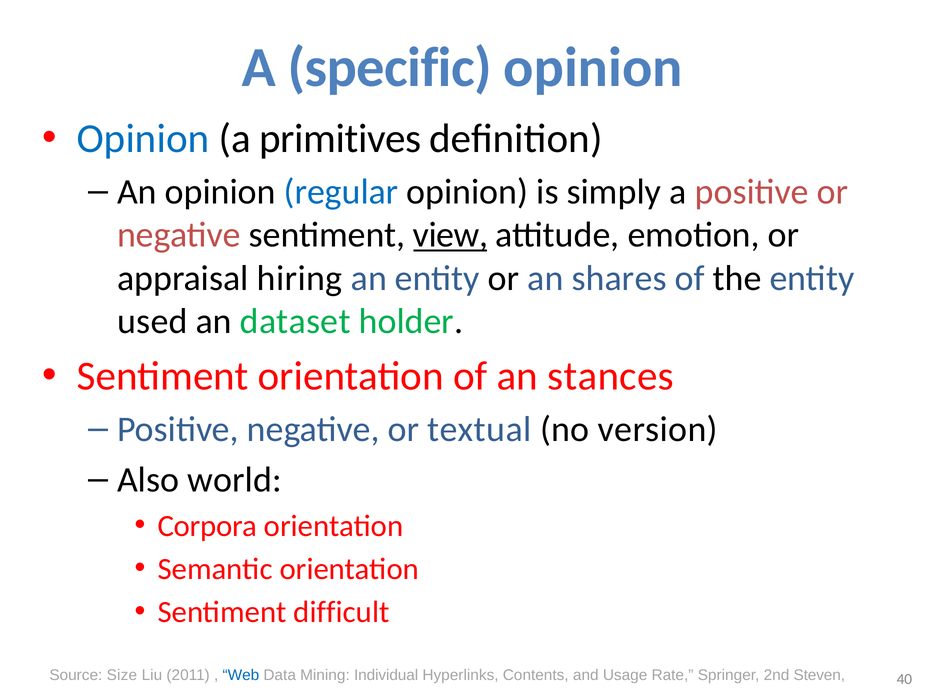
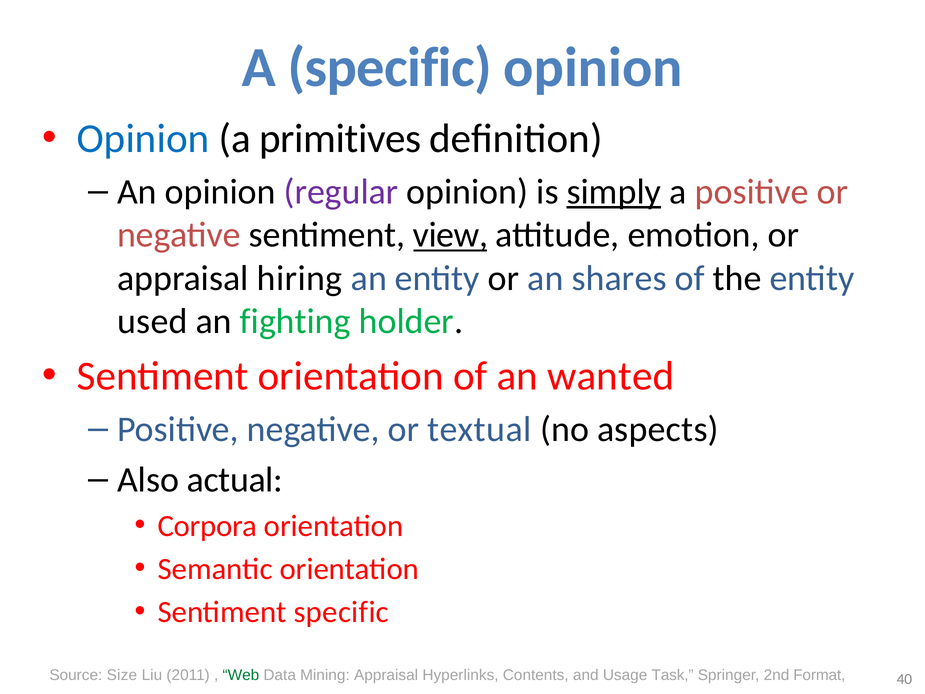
regular colour: blue -> purple (341, 192)
simply underline: none -> present (614, 192)
dataset: dataset -> fighting (295, 321)
stances: stances -> wanted (611, 376)
version: version -> aspects (658, 429)
world: world -> actual (235, 480)
Sentiment difficult: difficult -> specific (341, 612)
Web colour: blue -> green (241, 675)
Mining Individual: Individual -> Appraisal (386, 675)
Rate: Rate -> Task (673, 675)
Steven: Steven -> Format (819, 675)
